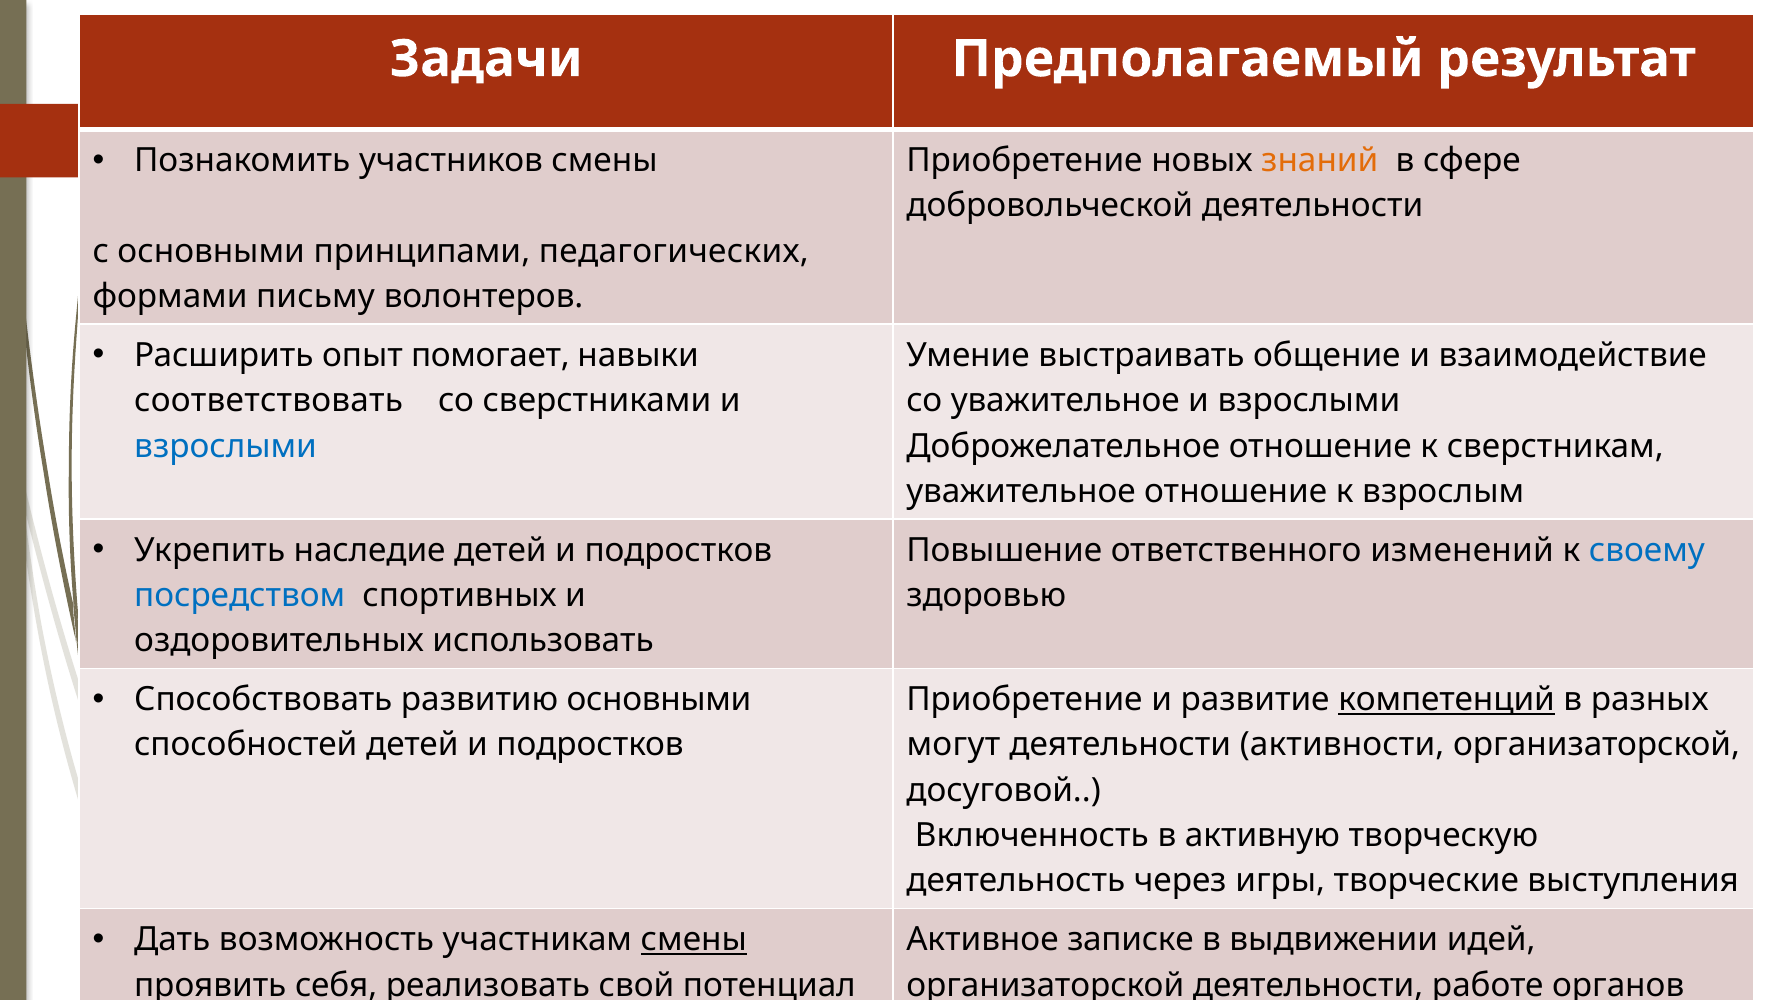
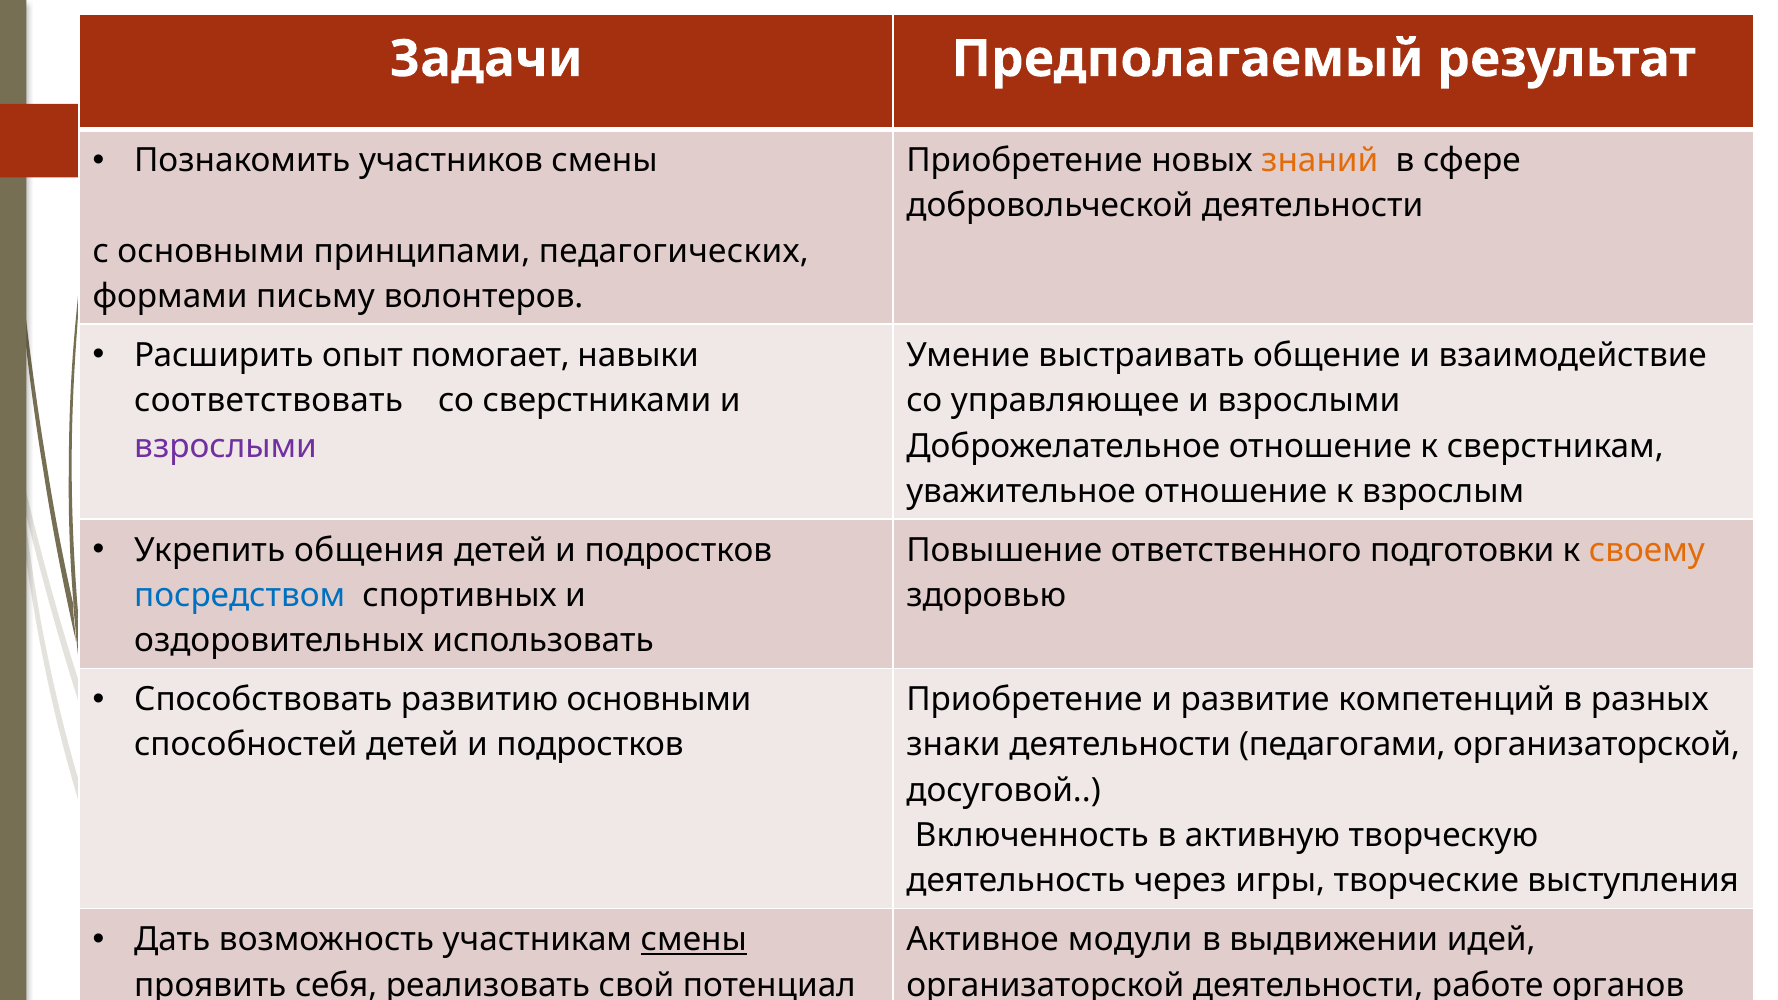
со уважительное: уважительное -> управляющее (1065, 401)
взрослыми colour: blue -> purple (226, 446)
наследие: наследие -> общения (369, 550)
изменений: изменений -> подготовки (1462, 550)
своему colour: blue -> orange (1647, 550)
компетенций underline: present -> none (1447, 700)
могут: могут -> знаки (953, 745)
активности: активности -> педагогами (1342, 745)
записке: записке -> модули (1130, 940)
